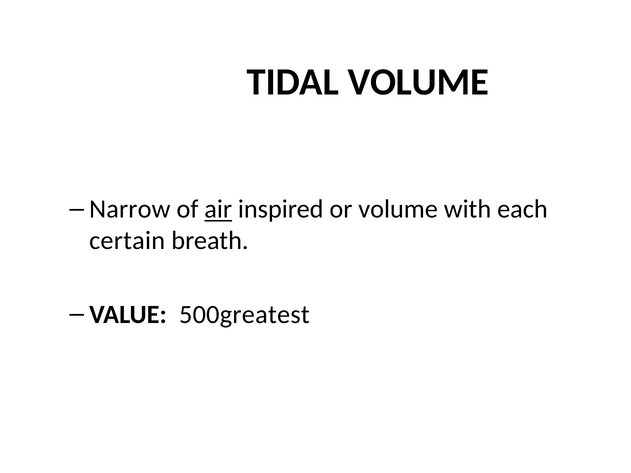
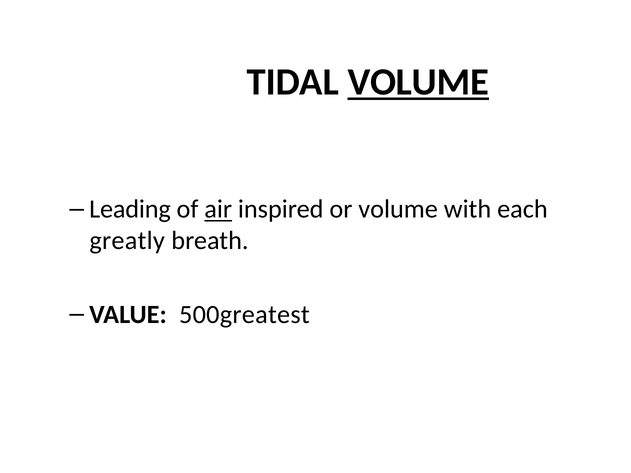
VOLUME underline: none -> present (418, 82)
Narrow: Narrow -> Leading (130, 209)
certain: certain -> greatly (127, 241)
